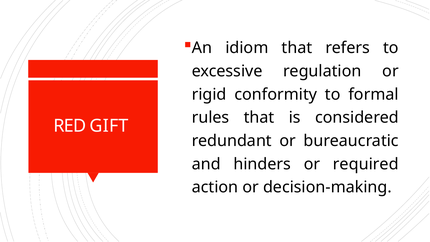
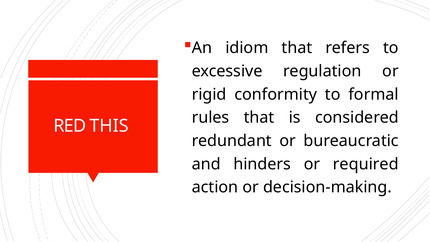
GIFT: GIFT -> THIS (109, 126)
